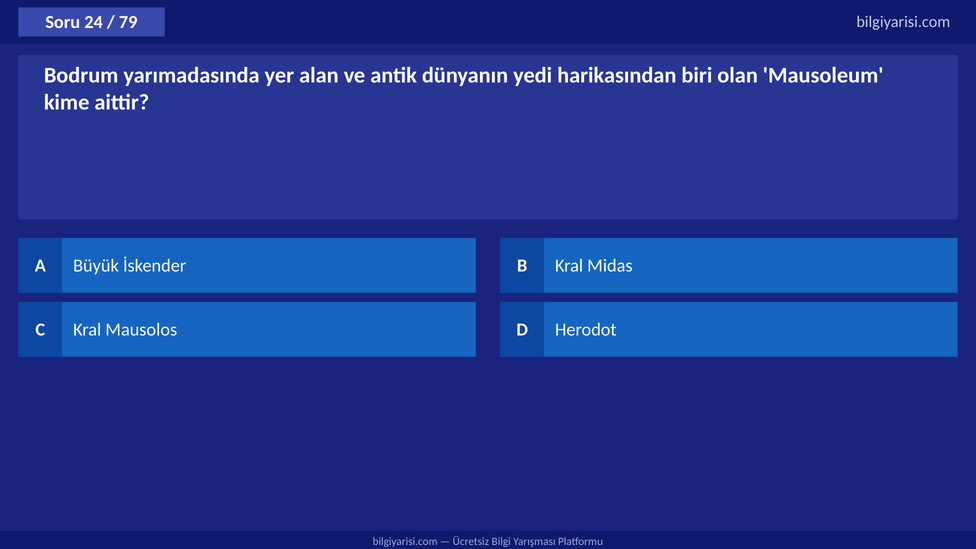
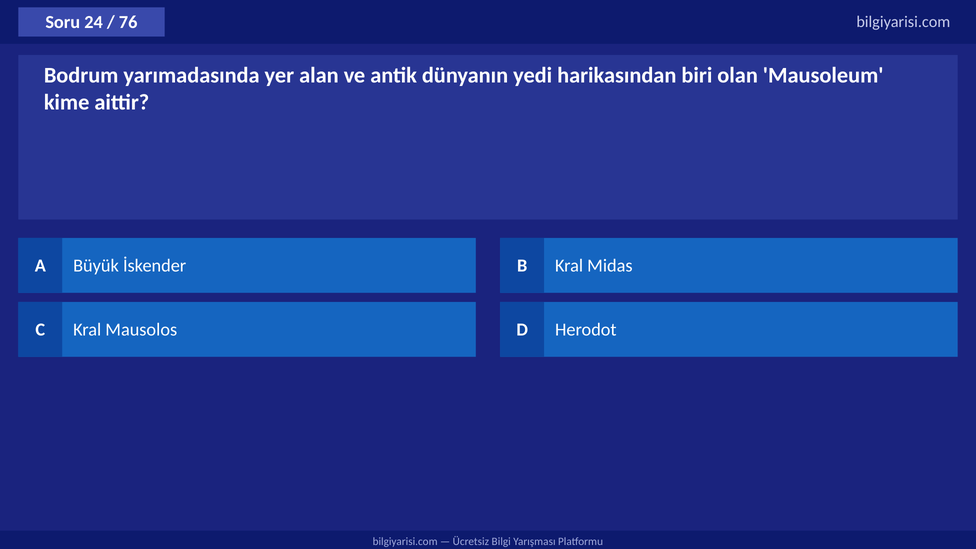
79: 79 -> 76 (128, 22)
